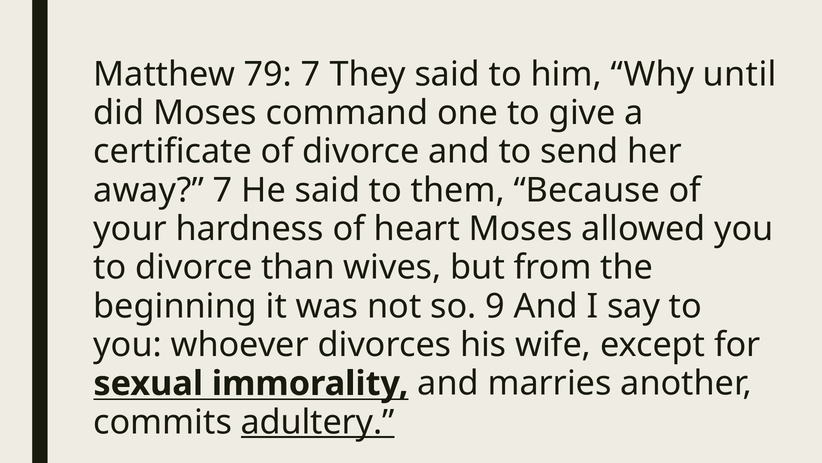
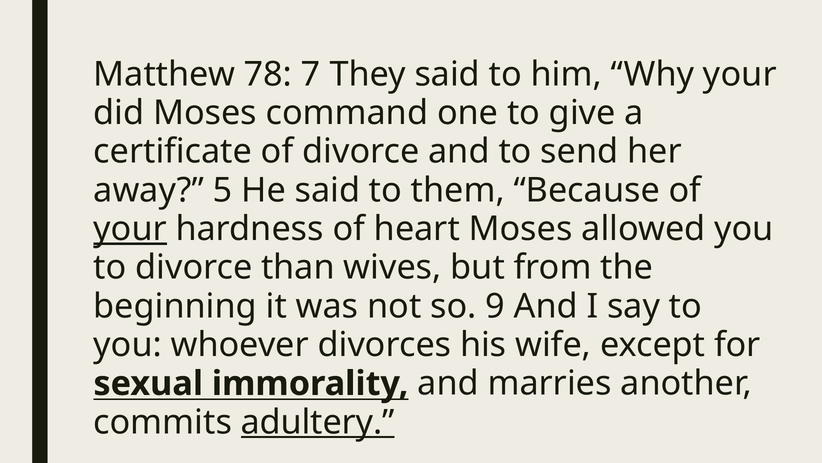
79: 79 -> 78 (268, 74)
Why until: until -> your (740, 74)
away 7: 7 -> 5 (222, 190)
your underline: none -> present (130, 229)
